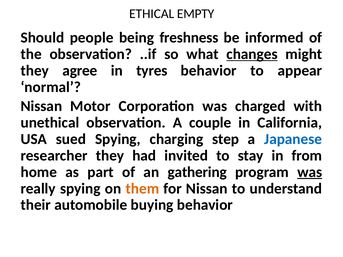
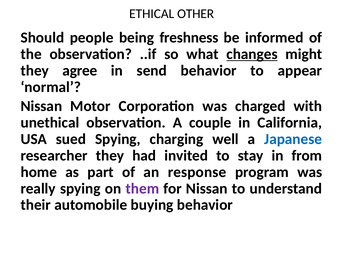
EMPTY: EMPTY -> OTHER (196, 14)
tyres: tyres -> send (152, 71)
step: step -> well (226, 139)
gathering: gathering -> response (197, 172)
was underline: present -> none (310, 172)
them colour: orange -> purple (142, 189)
